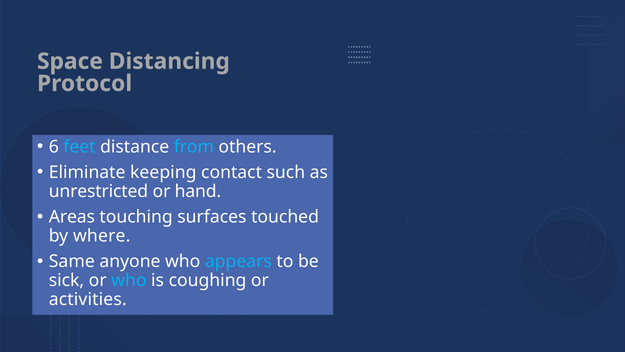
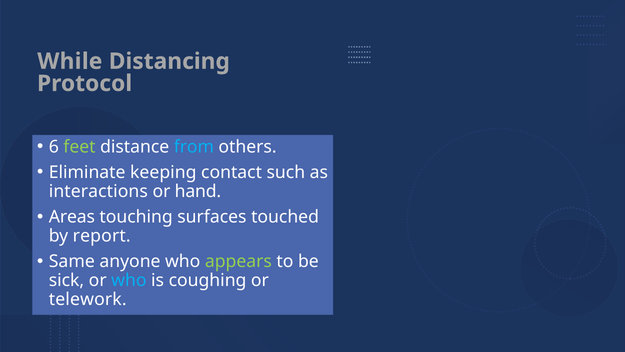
Space: Space -> While (70, 61)
feet colour: light blue -> light green (79, 147)
unrestricted: unrestricted -> interactions (98, 191)
where: where -> report (102, 236)
appears colour: light blue -> light green (238, 261)
activities: activities -> telework (88, 299)
